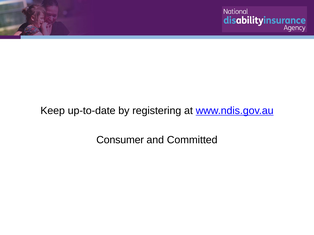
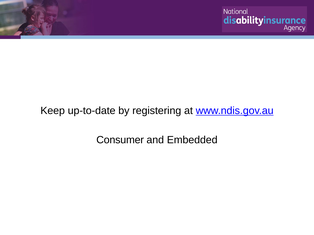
Committed: Committed -> Embedded (192, 140)
